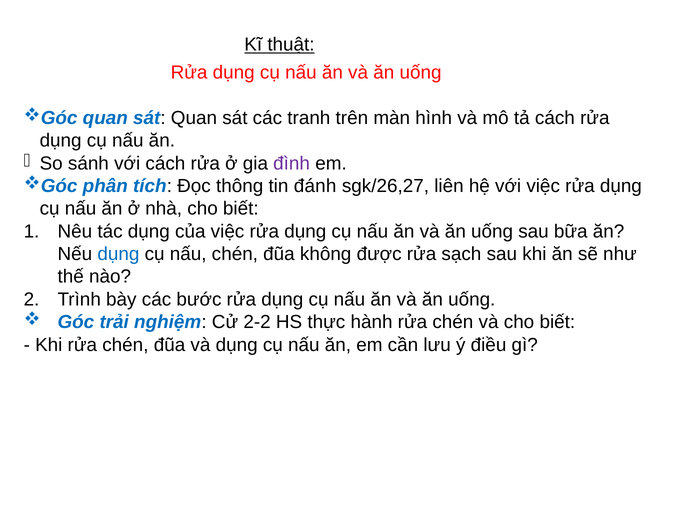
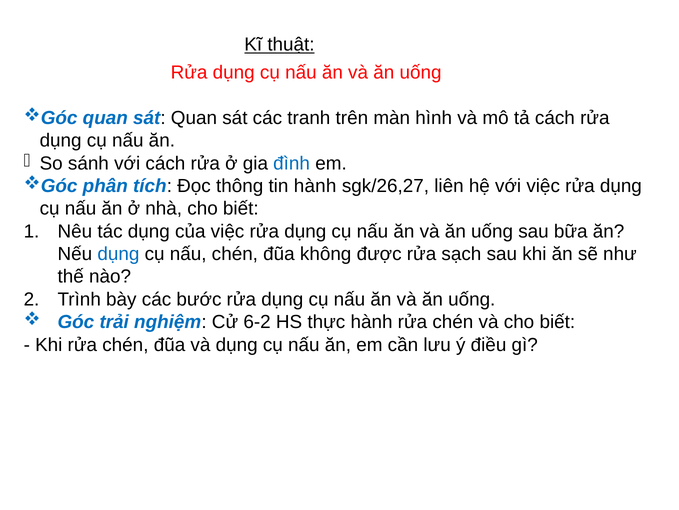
đình colour: purple -> blue (292, 163)
tin đánh: đánh -> hành (315, 186)
2-2: 2-2 -> 6-2 (257, 322)
